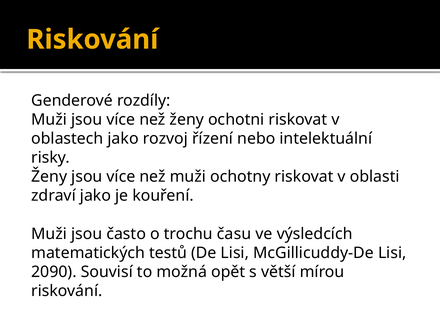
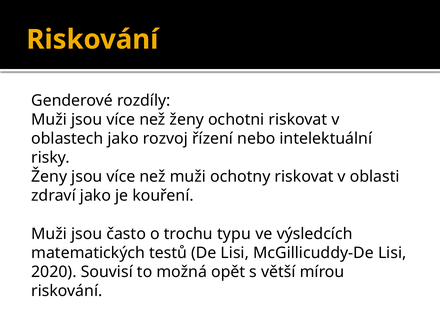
času: času -> typu (234, 234)
2090: 2090 -> 2020 (54, 272)
